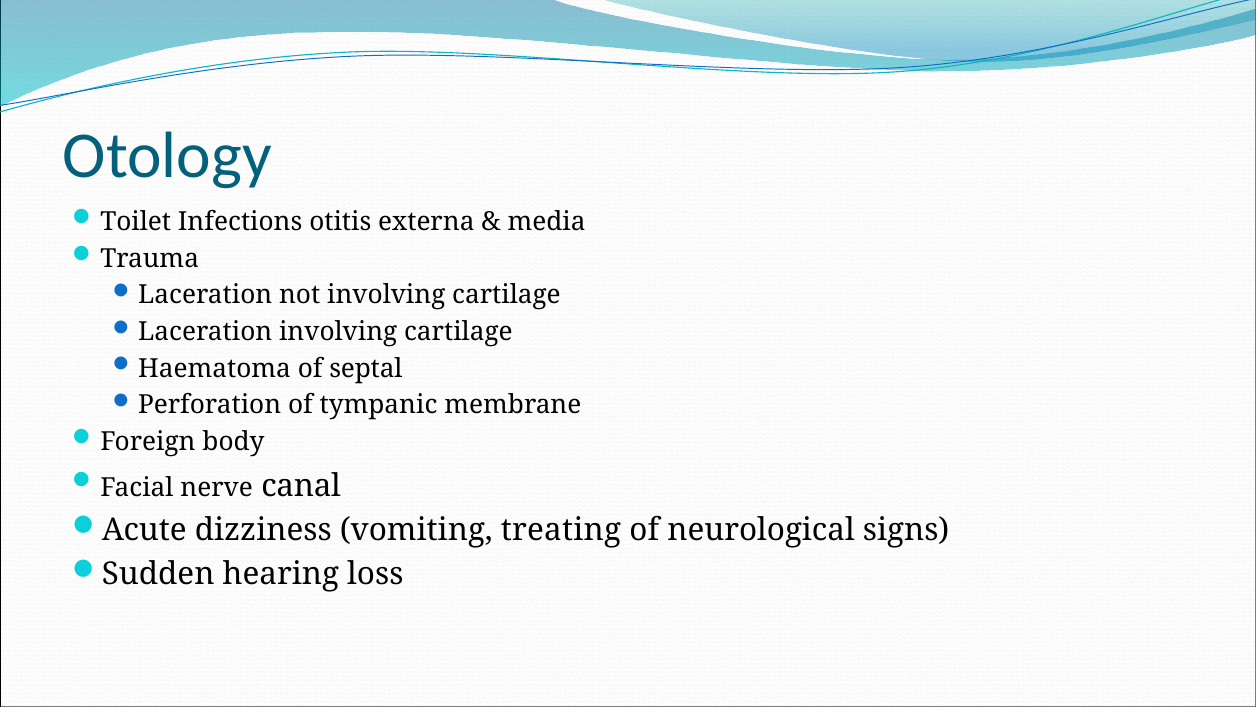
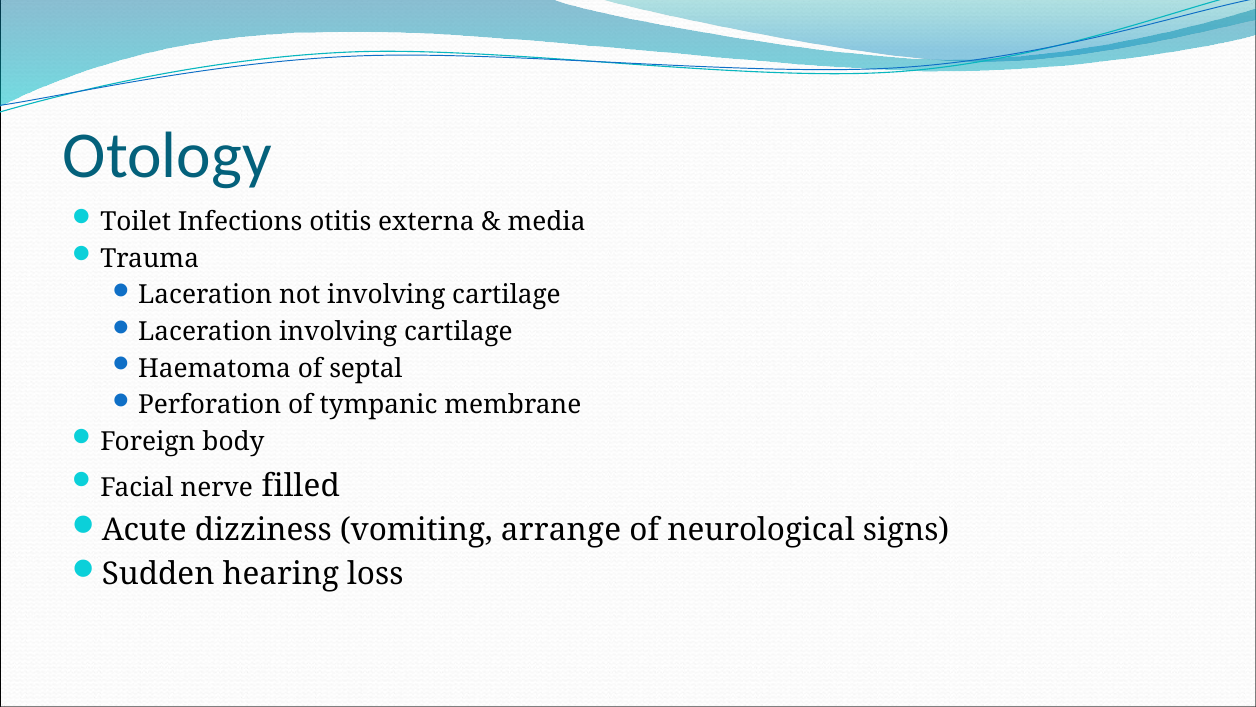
canal: canal -> filled (301, 486)
treating: treating -> arrange (561, 530)
